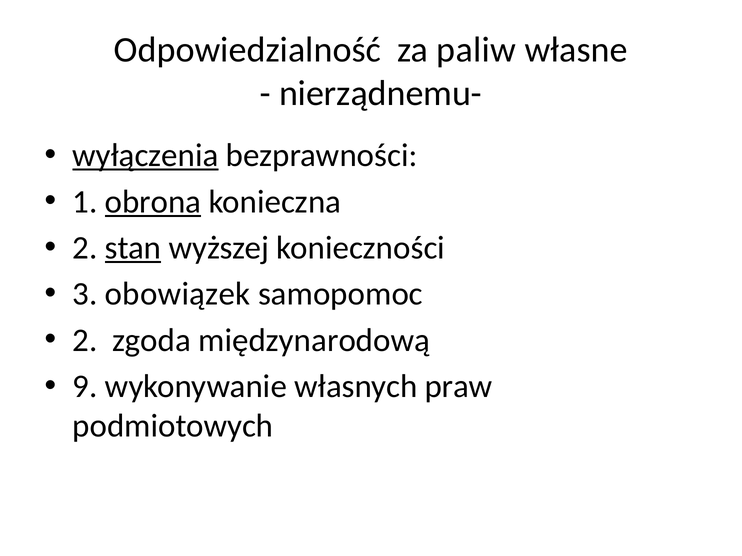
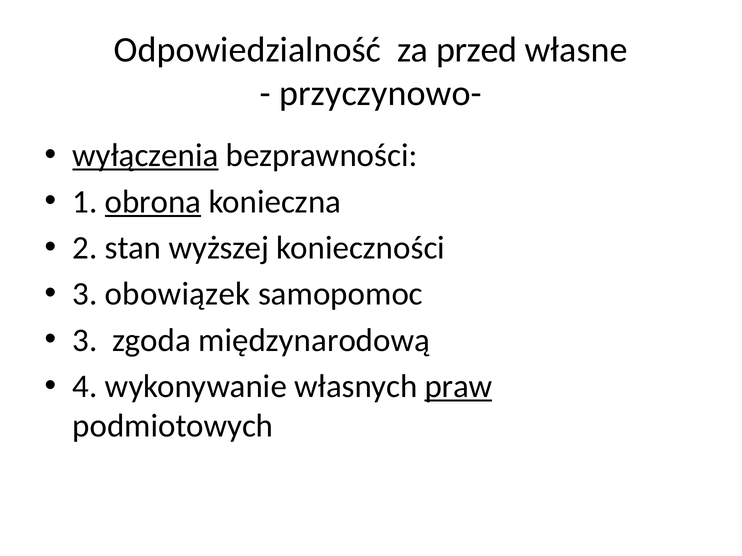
paliw: paliw -> przed (477, 50)
nierządnemu-: nierządnemu- -> przyczynowo- (380, 93)
stan underline: present -> none (133, 248)
2: 2 -> 3 (85, 341)
9: 9 -> 4 (85, 387)
praw underline: none -> present (458, 387)
